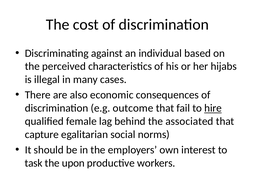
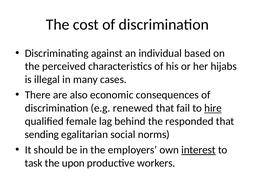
outcome: outcome -> renewed (133, 108)
associated: associated -> responded (189, 121)
capture: capture -> sending (42, 135)
interest underline: none -> present (198, 150)
